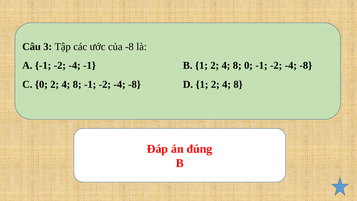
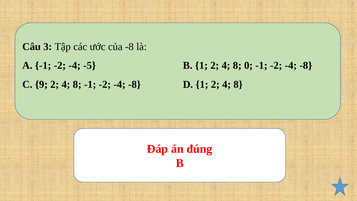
-4 -1: -1 -> -5 (90, 65)
C 0: 0 -> 9 (41, 84)
